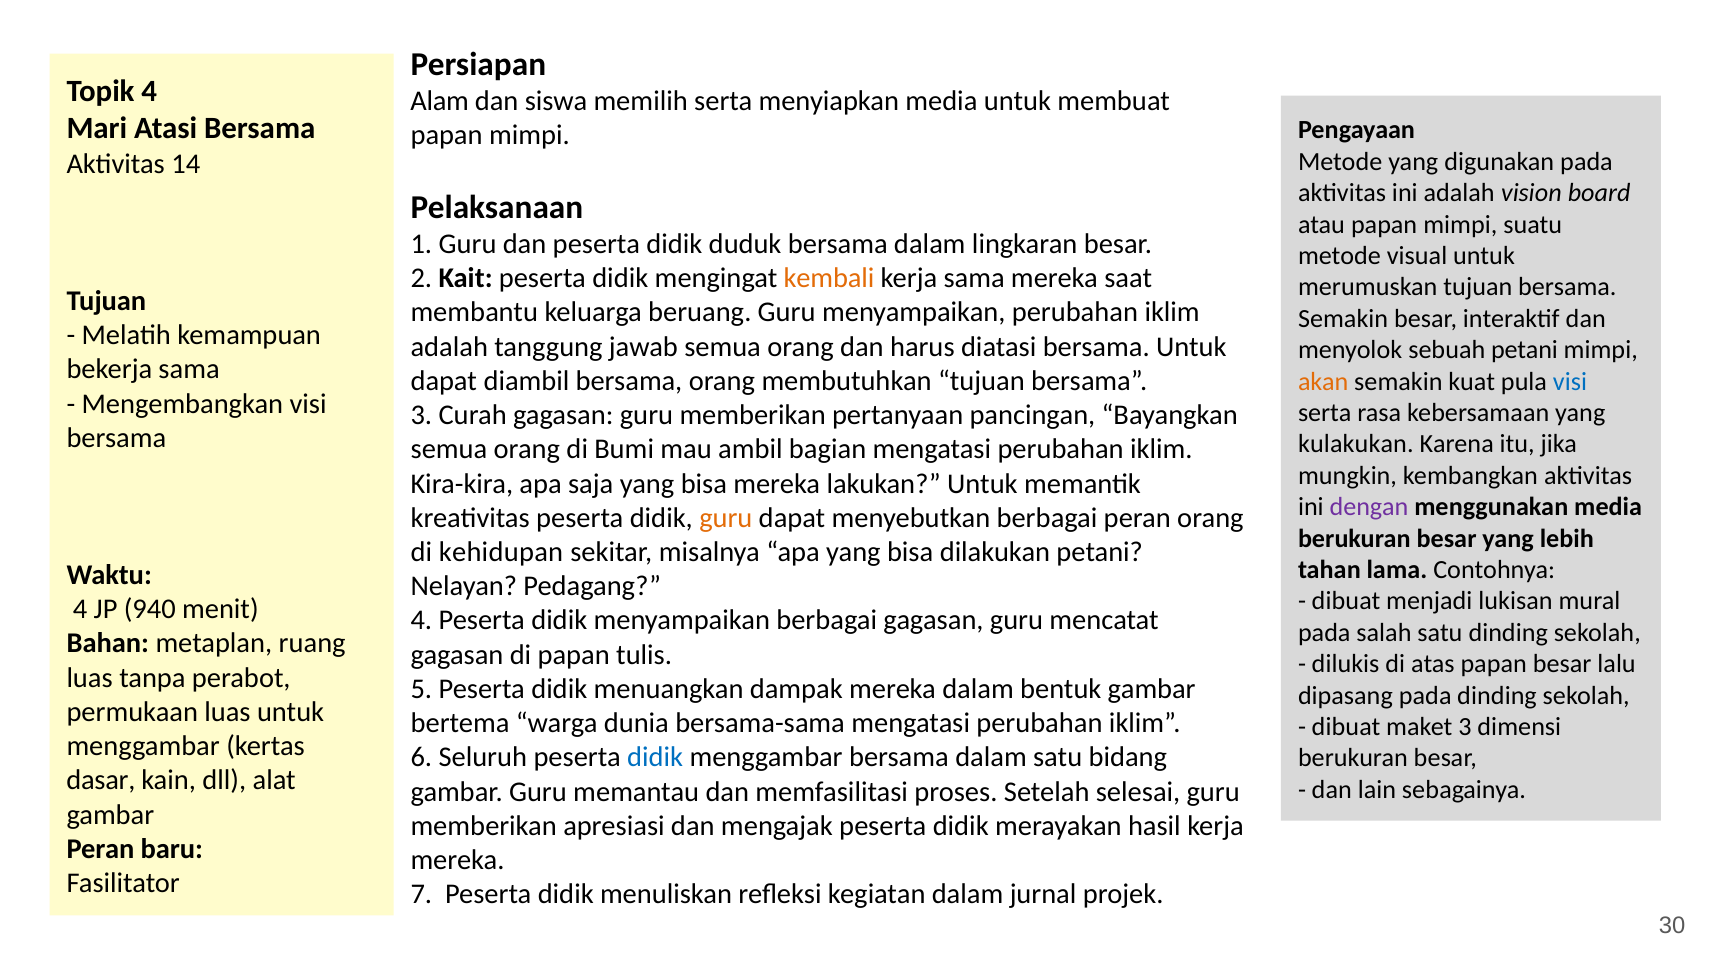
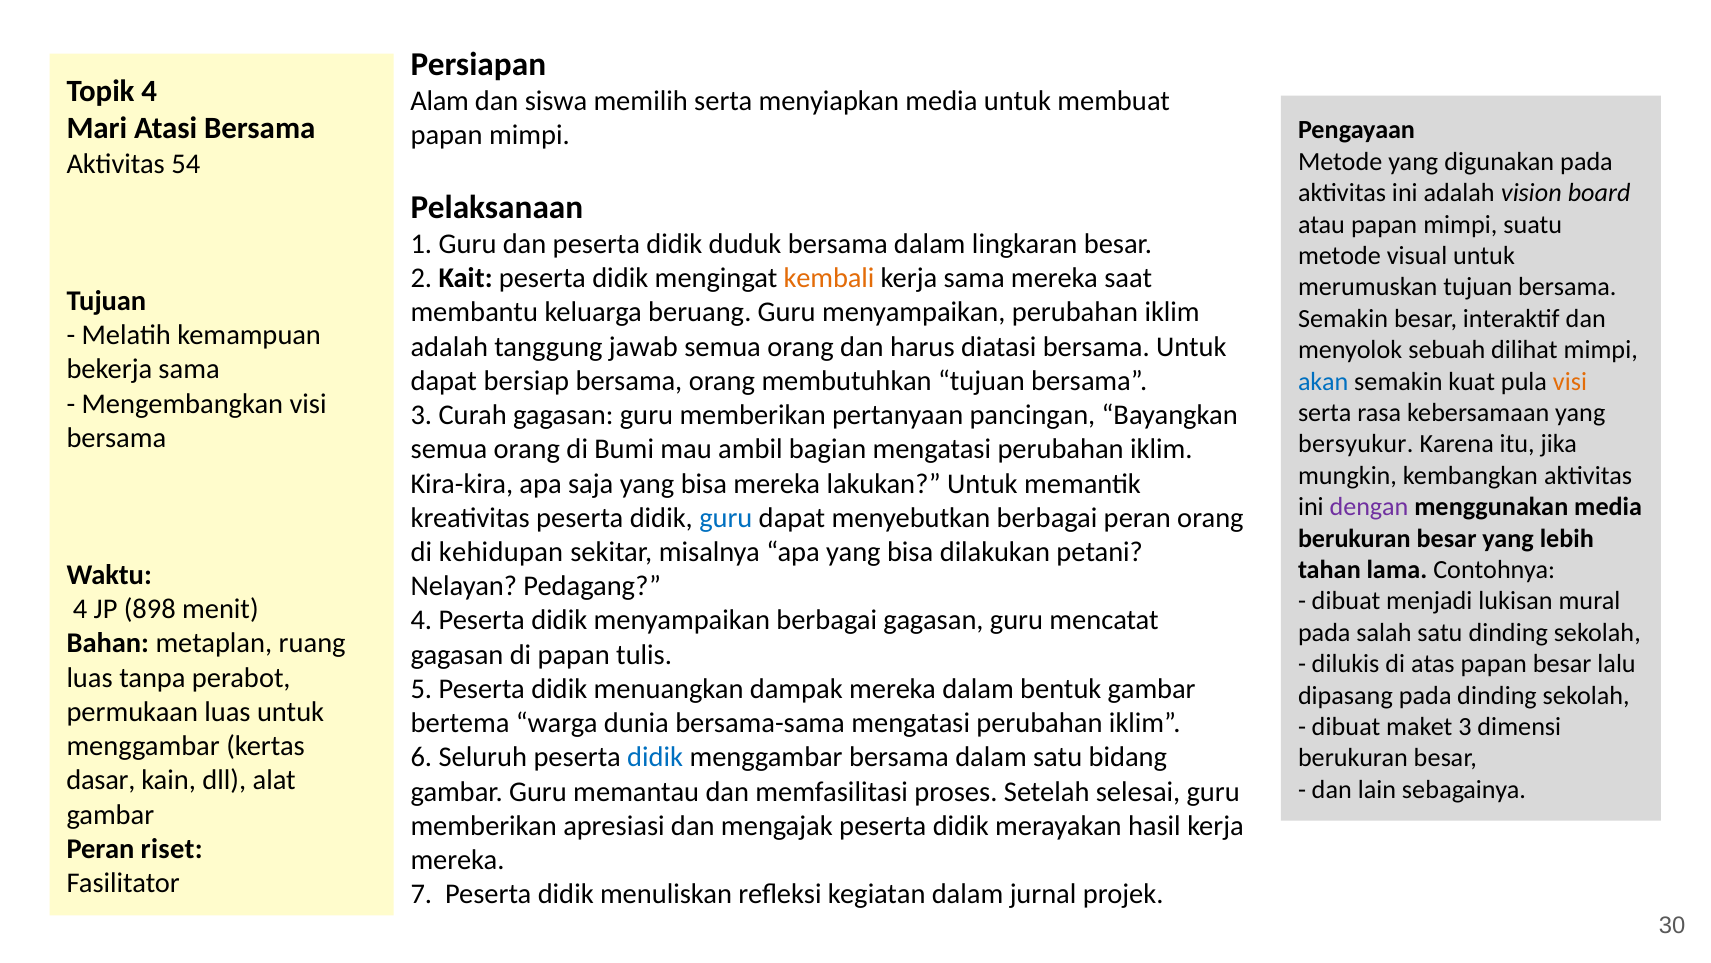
14: 14 -> 54 (186, 164)
sebuah petani: petani -> dilihat (1524, 350)
diambil: diambil -> bersiap (526, 381)
akan colour: orange -> blue (1323, 381)
visi colour: blue -> orange (1570, 381)
kulakukan: kulakukan -> bersyukur (1356, 444)
guru colour: orange -> blue (726, 518)
940: 940 -> 898 (150, 609)
baru: baru -> riset (172, 848)
